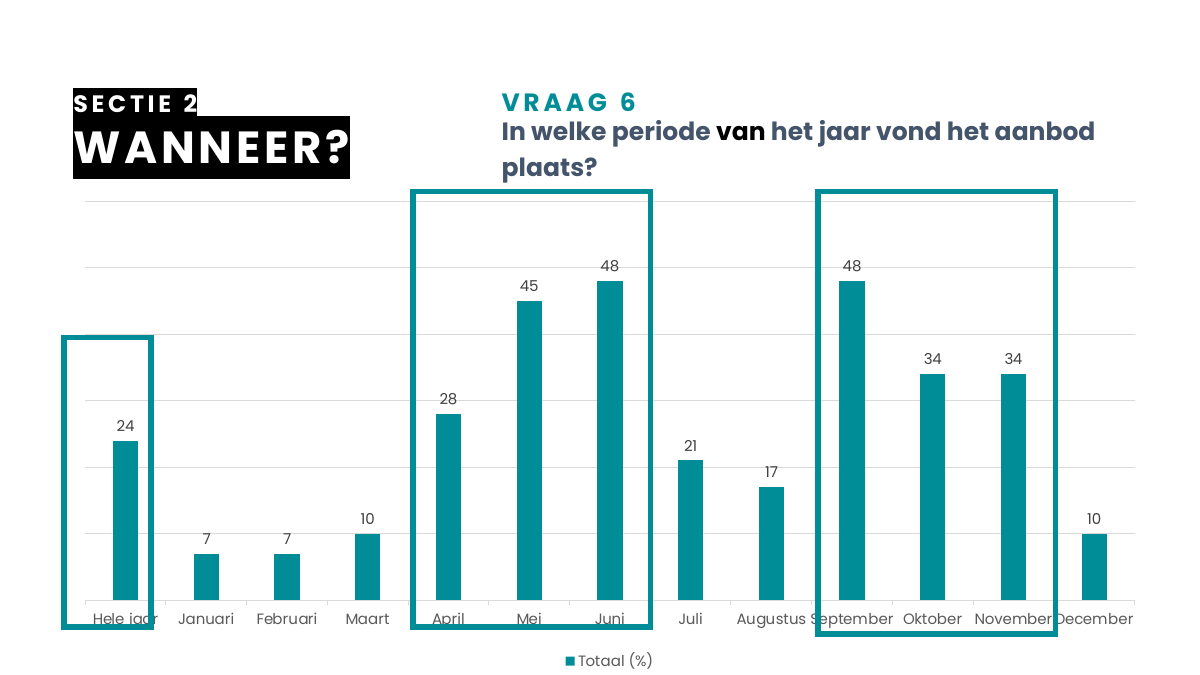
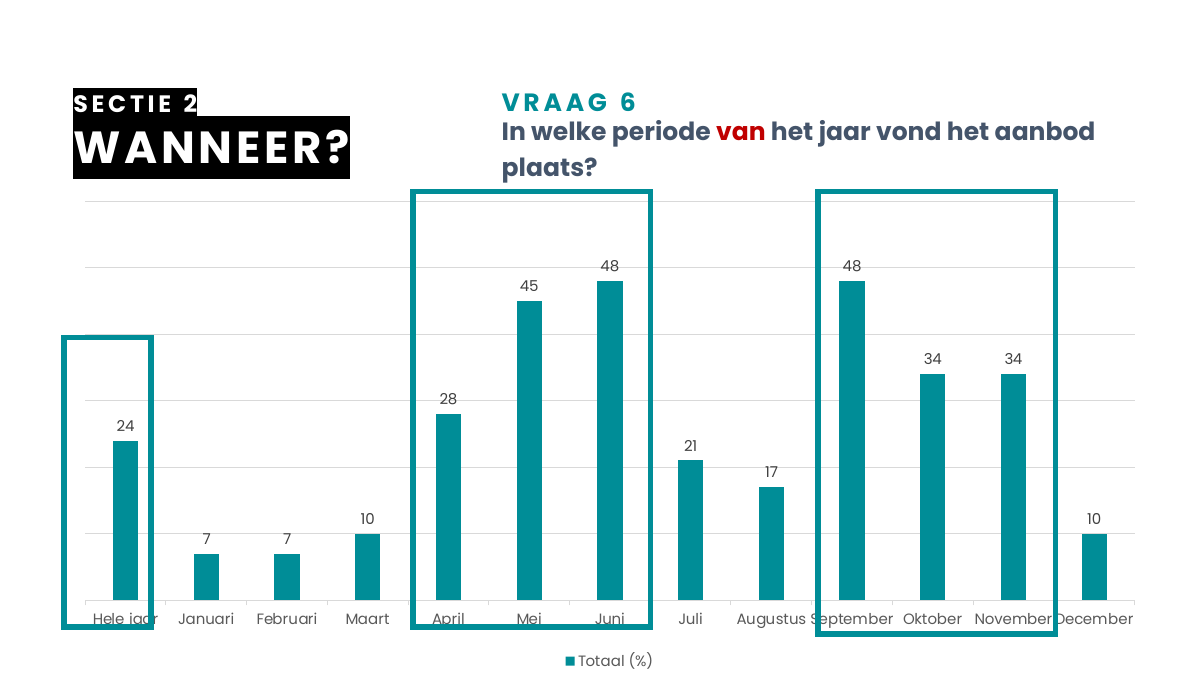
van colour: black -> red (741, 132)
